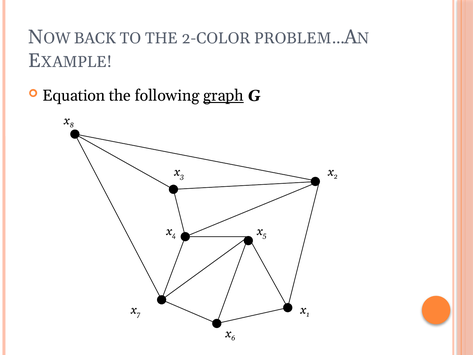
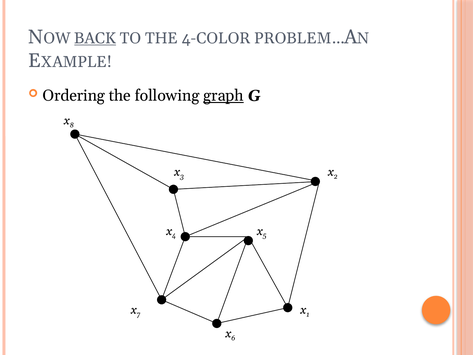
BACK underline: none -> present (95, 38)
2-COLOR: 2-COLOR -> 4-COLOR (216, 38)
Equation: Equation -> Ordering (74, 96)
